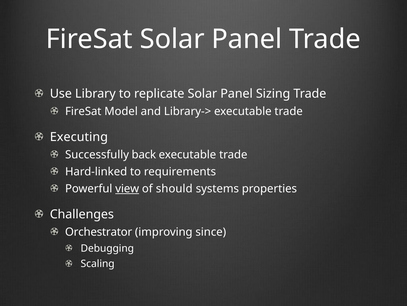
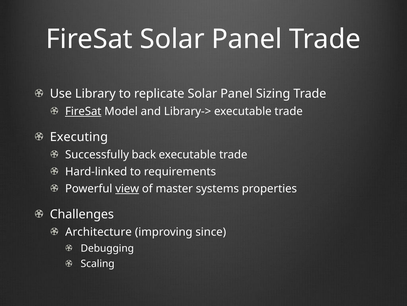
FireSat underline: none -> present (83, 111)
should: should -> master (174, 188)
Orchestrator: Orchestrator -> Architecture (99, 231)
